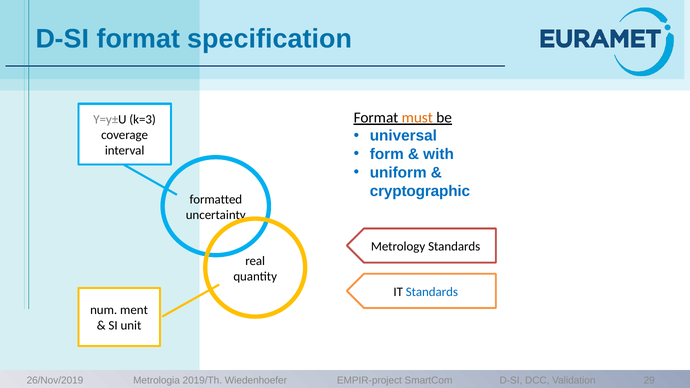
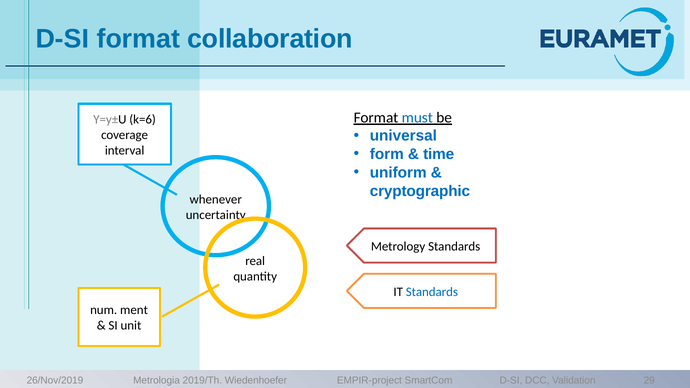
specification: specification -> collaboration (270, 39)
must colour: orange -> blue (417, 118)
k=3: k=3 -> k=6 (143, 120)
with: with -> time (439, 154)
formatted: formatted -> whenever (216, 199)
